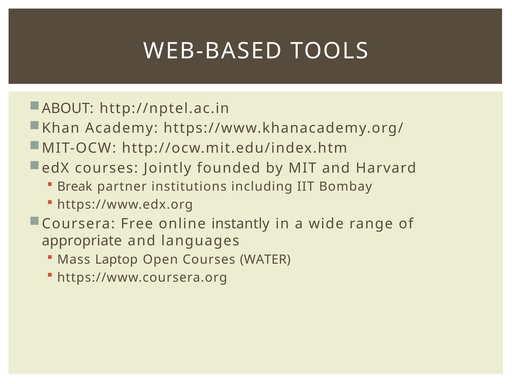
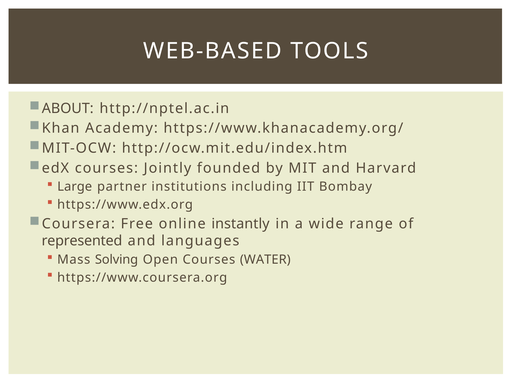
Break: Break -> Large (75, 187)
appropriate: appropriate -> represented (82, 241)
Laptop: Laptop -> Solving (117, 260)
